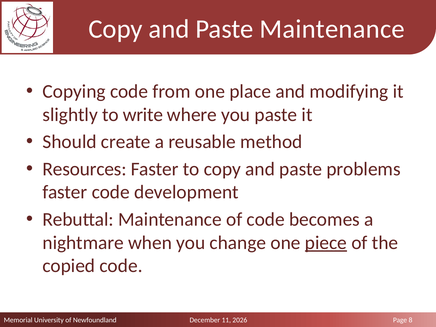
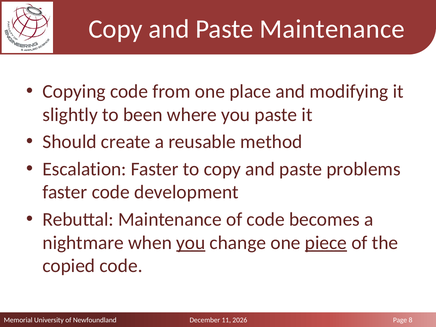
write: write -> been (143, 115)
Resources: Resources -> Escalation (84, 169)
you underline: none -> present (191, 243)
